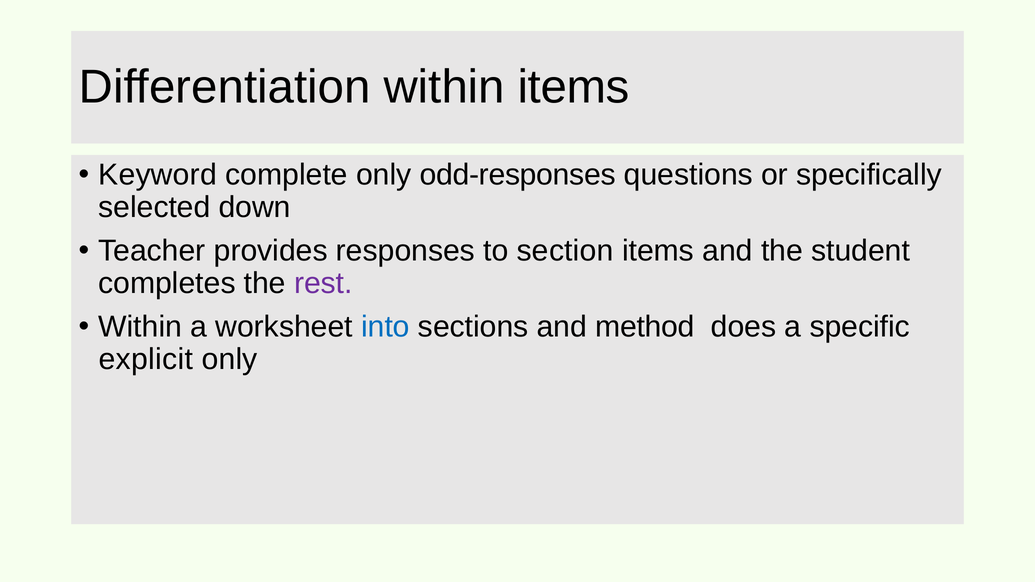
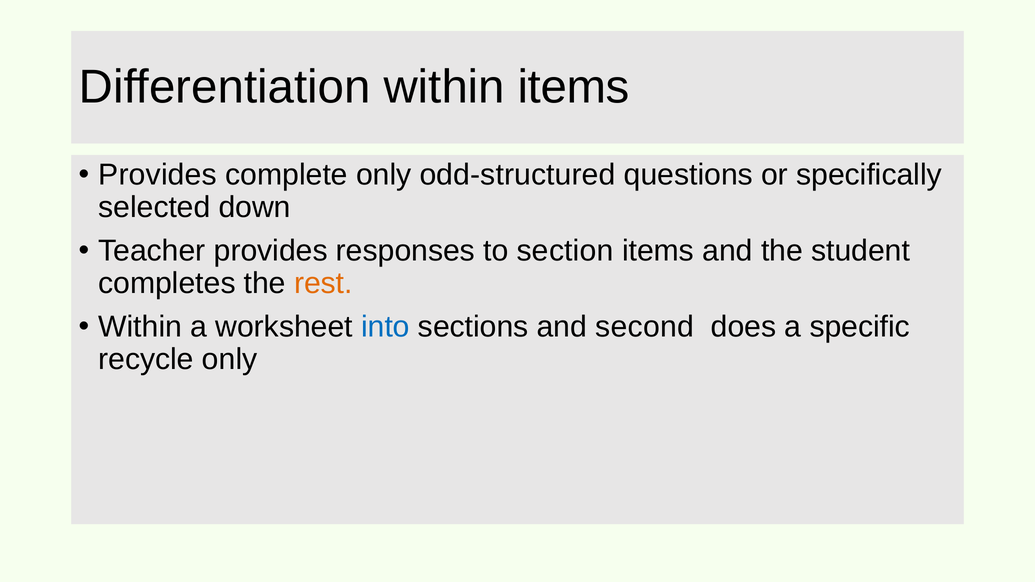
Keyword: Keyword -> Provides (158, 175)
odd-responses: odd-responses -> odd-structured (518, 175)
rest colour: purple -> orange (323, 284)
method: method -> second (645, 327)
explicit: explicit -> recycle (146, 360)
